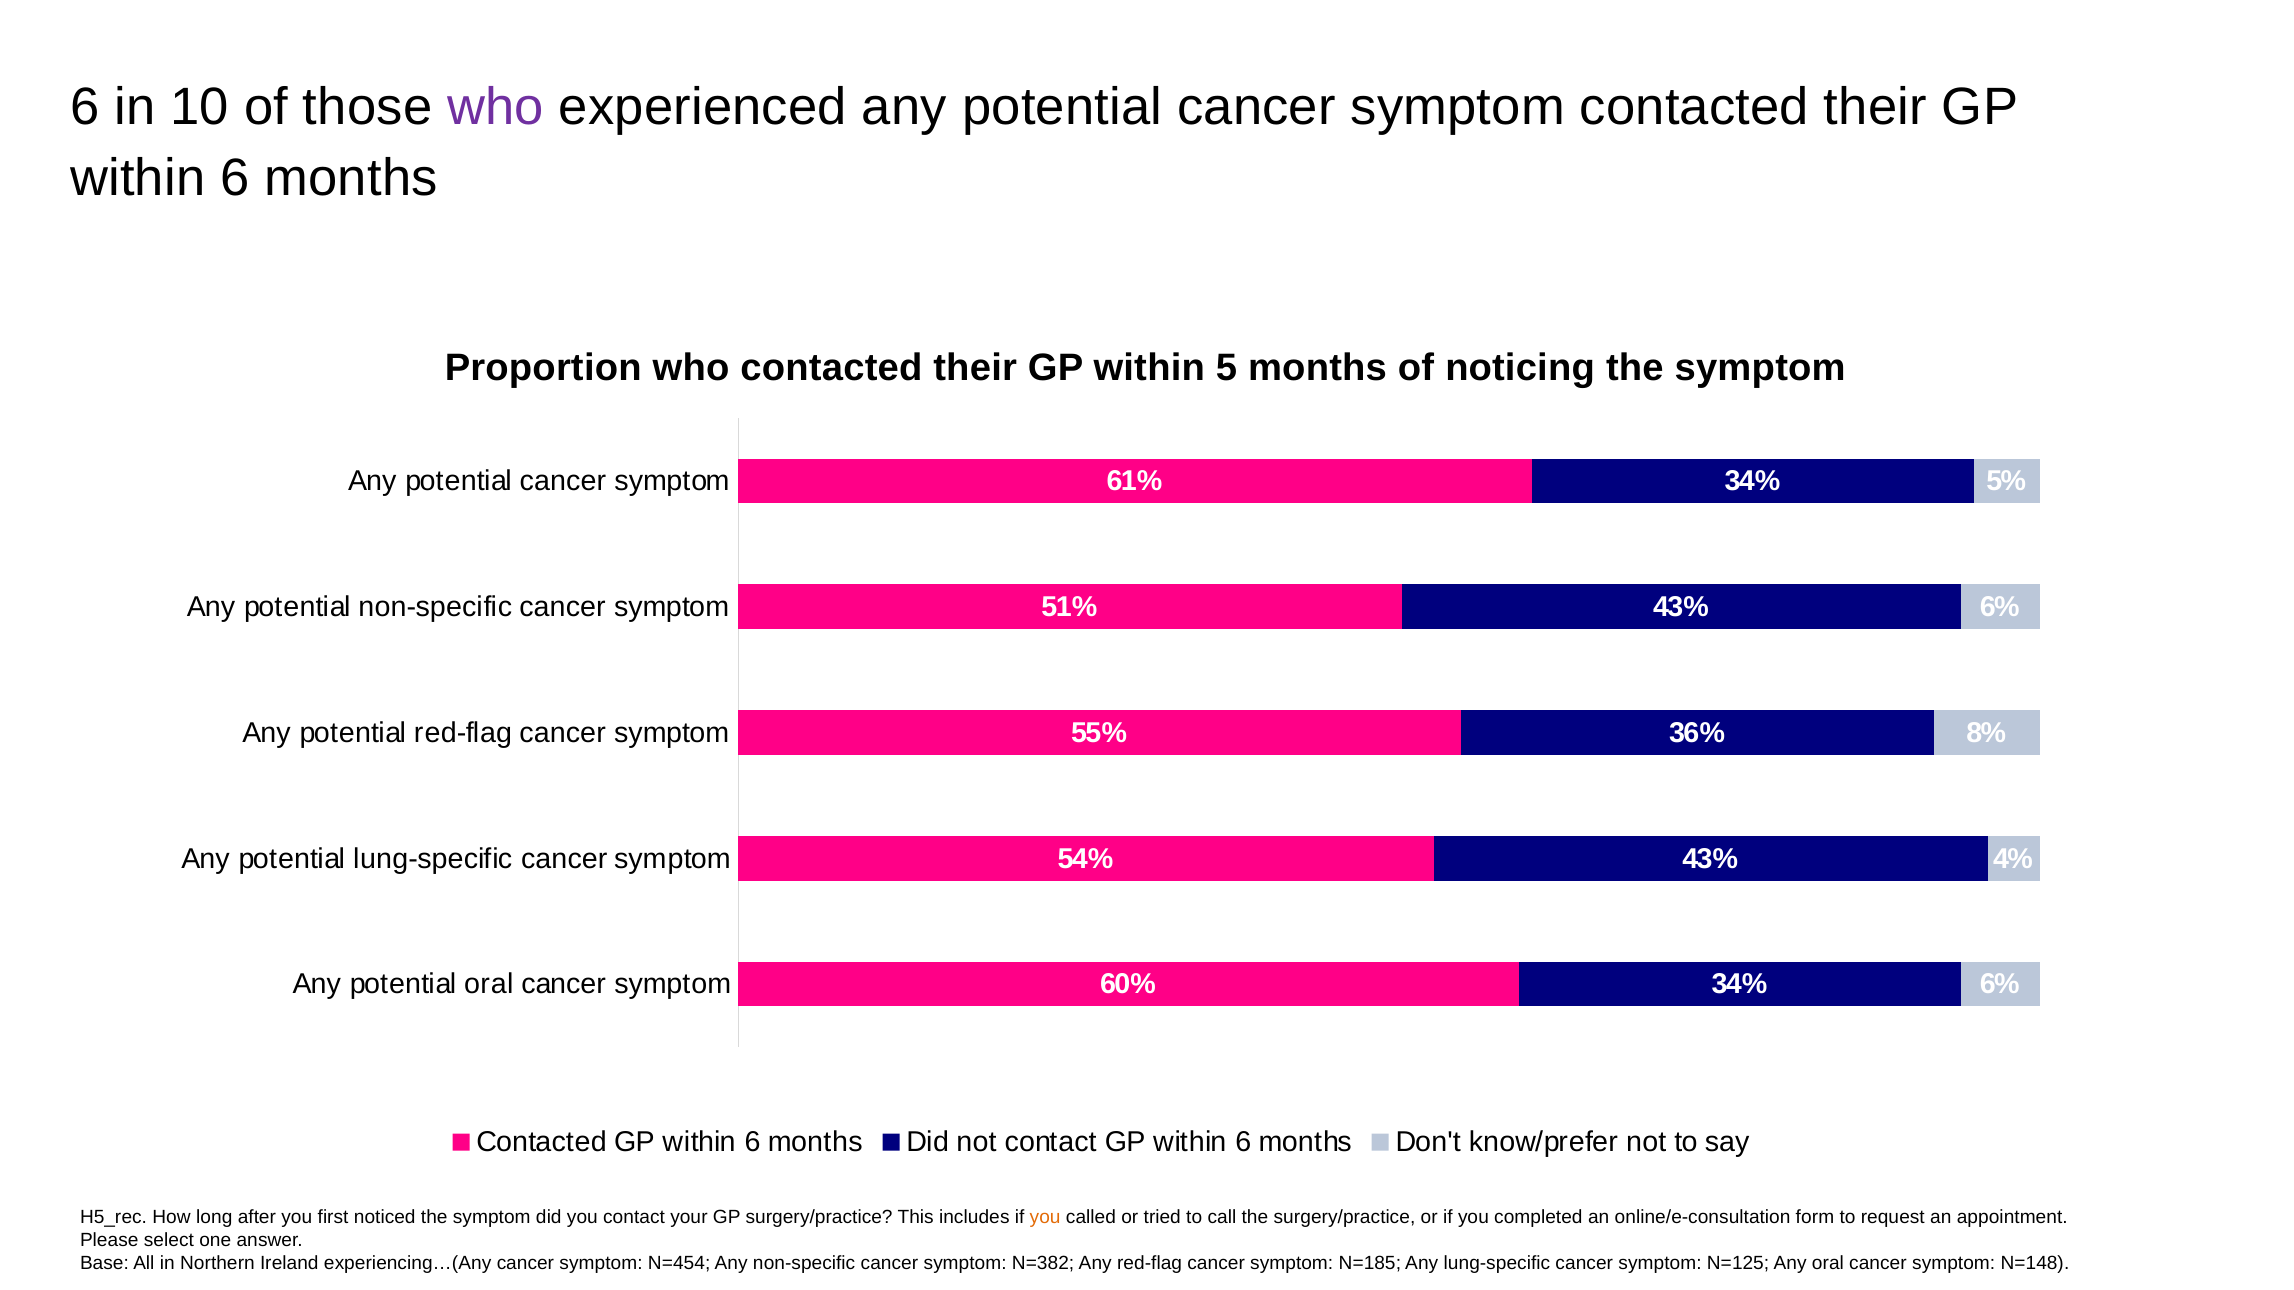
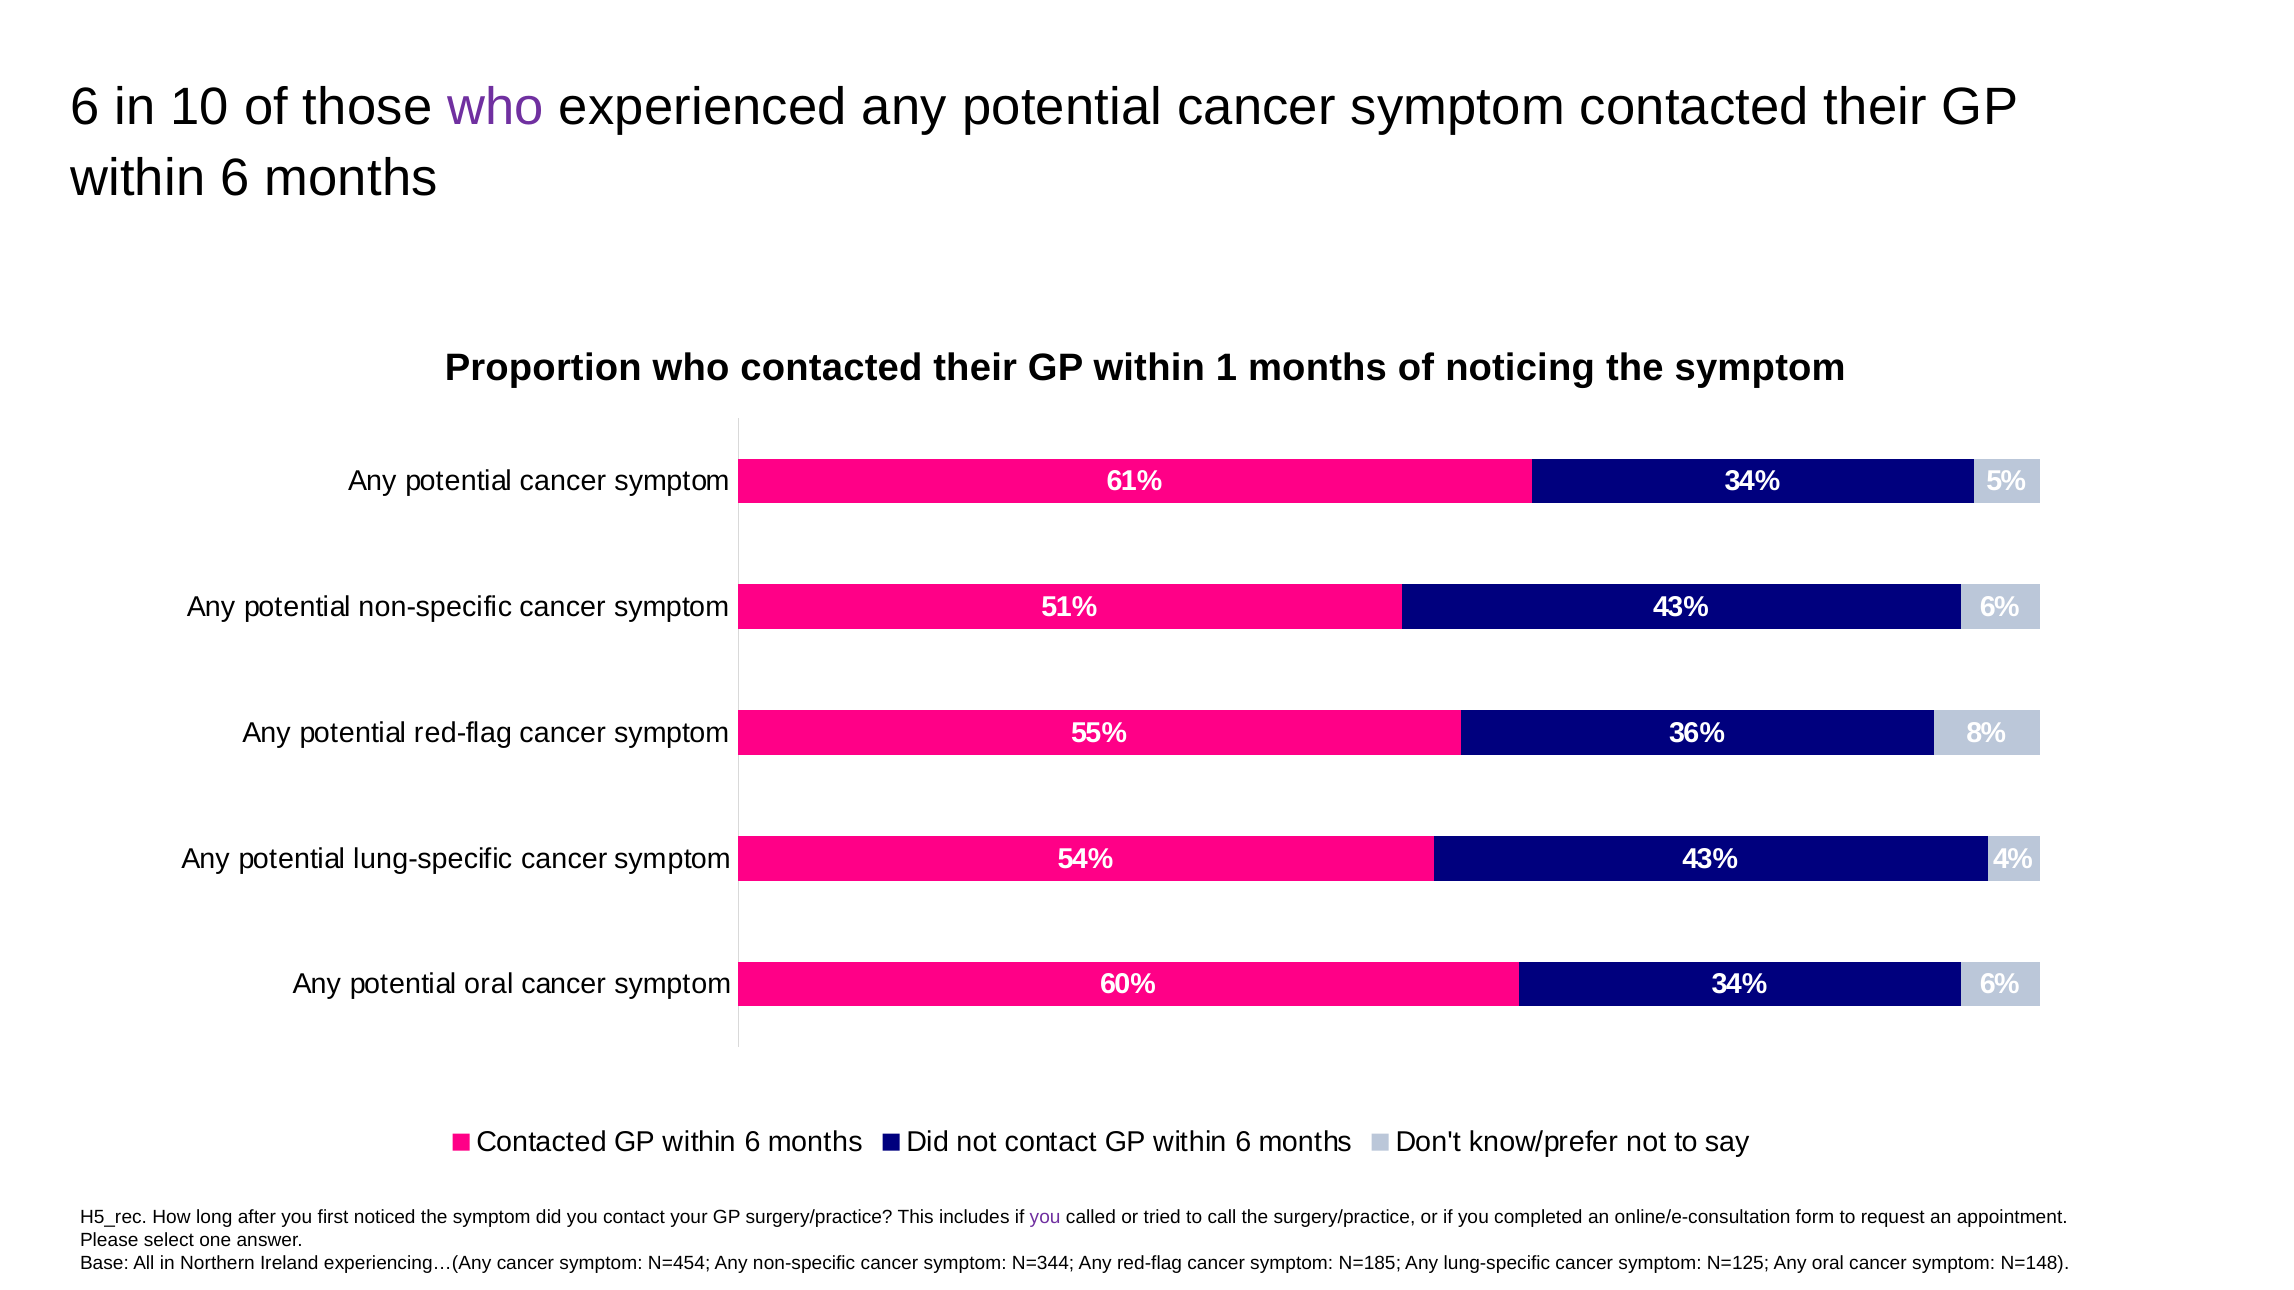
5: 5 -> 1 (1226, 368)
you colour: orange -> purple (1045, 1217)
N=382: N=382 -> N=344 (1043, 1263)
